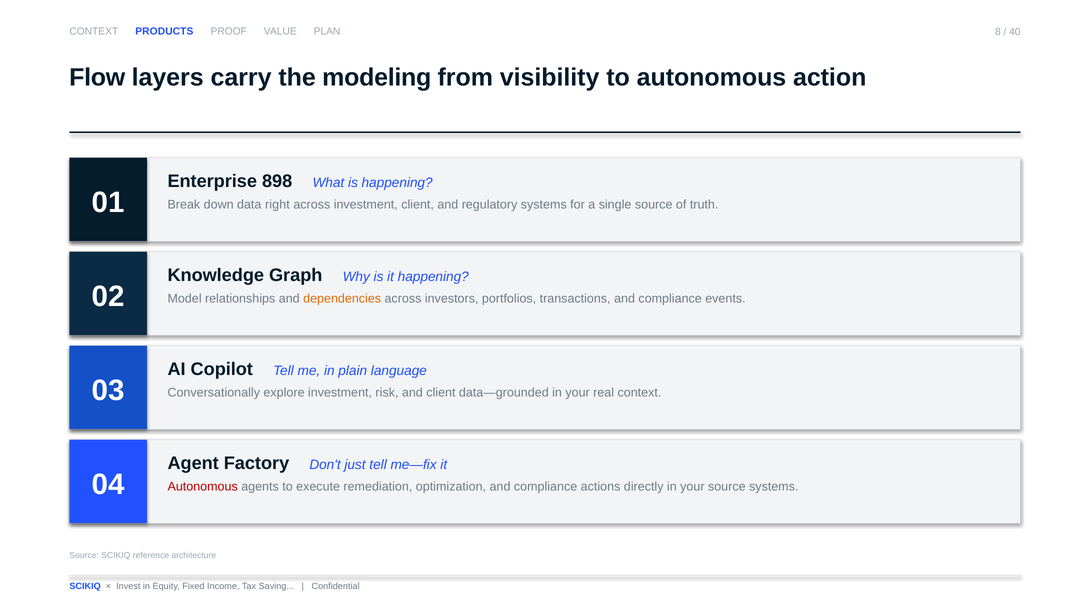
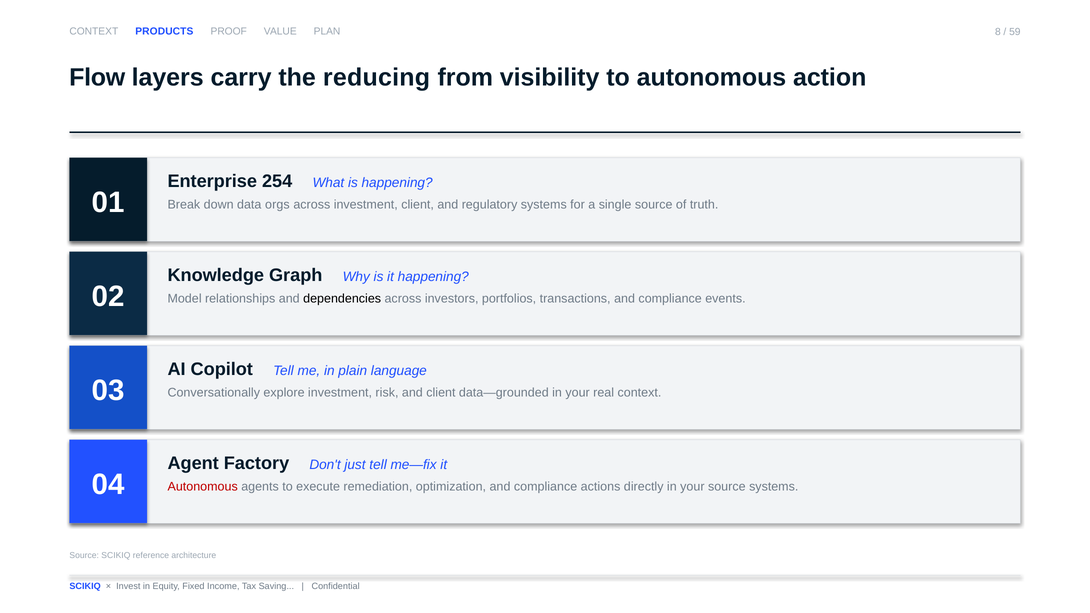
40: 40 -> 59 (1015, 32)
modeling: modeling -> reducing (377, 77)
898: 898 -> 254 (277, 181)
right: right -> orgs (277, 205)
dependencies colour: orange -> black (342, 299)
